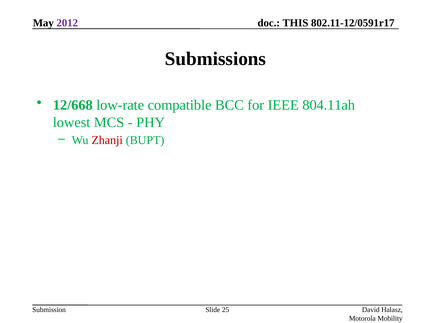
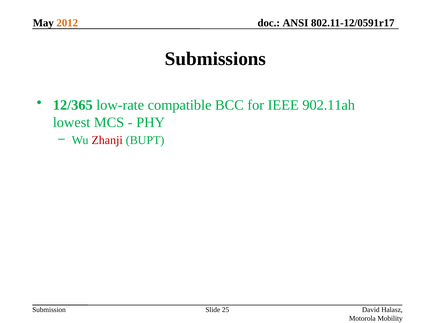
2012 colour: purple -> orange (67, 23)
THIS: THIS -> ANSI (295, 23)
12/668: 12/668 -> 12/365 (73, 105)
804.11ah: 804.11ah -> 902.11ah (329, 105)
